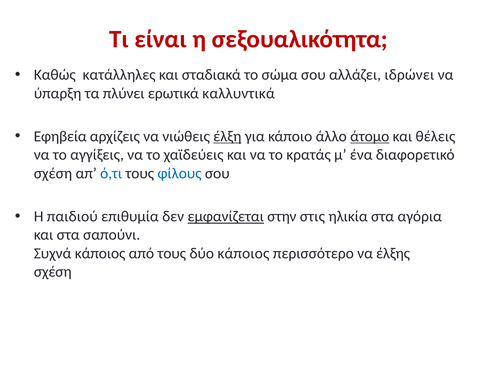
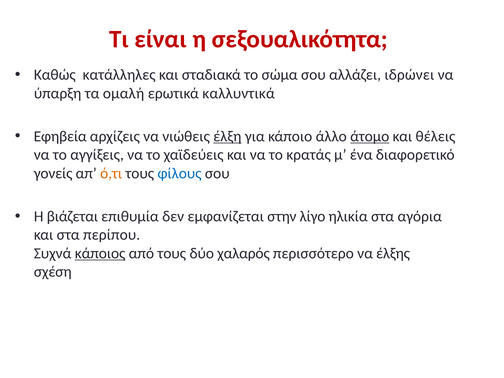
πλύνει: πλύνει -> ομαλή (124, 93)
σχέση: σχέση -> γονείς (53, 173)
ό,τι colour: blue -> orange (111, 173)
παιδιού: παιδιού -> βιάζεται (72, 216)
εμφανίζεται underline: present -> none (226, 216)
στις: στις -> λίγο (313, 216)
σαπούνι: σαπούνι -> περίπου (112, 235)
κάποιος underline: none -> present (100, 253)
δύο κάποιος: κάποιος -> χαλαρός (244, 253)
